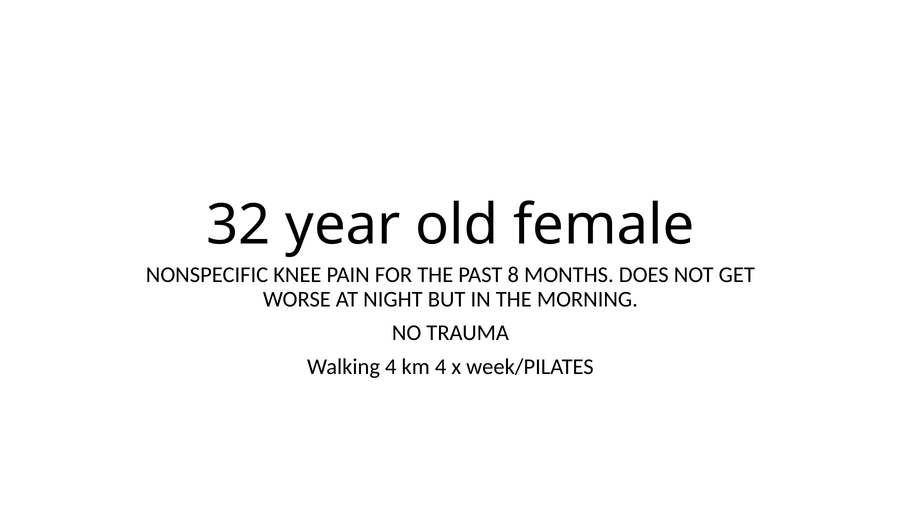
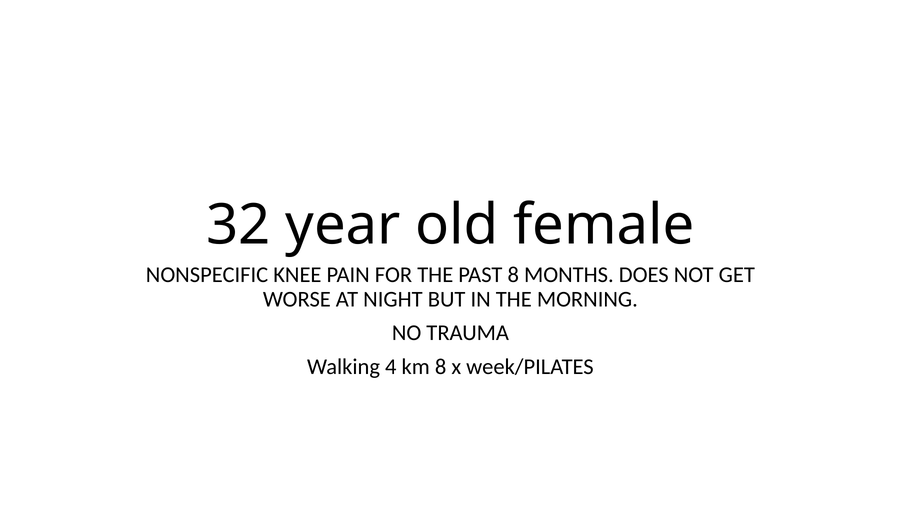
km 4: 4 -> 8 (441, 367)
